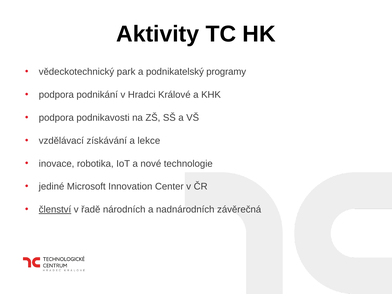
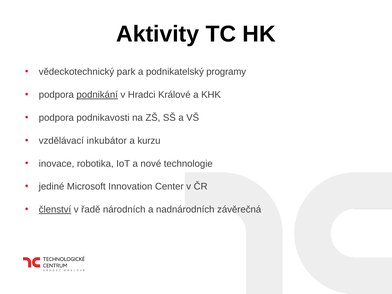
podnikání underline: none -> present (97, 95)
získávání: získávání -> inkubátor (107, 141)
lekce: lekce -> kurzu (149, 141)
